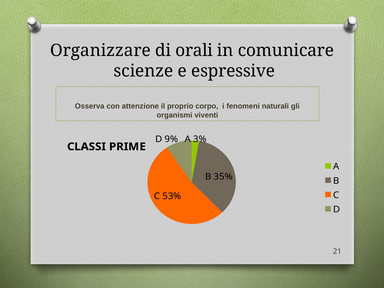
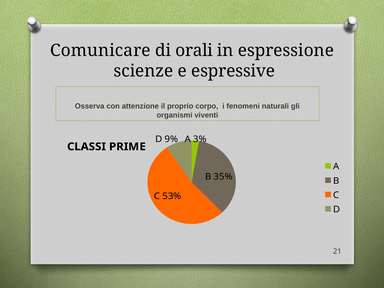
Organizzare: Organizzare -> Comunicare (100, 51)
comunicare: comunicare -> espressione (286, 51)
